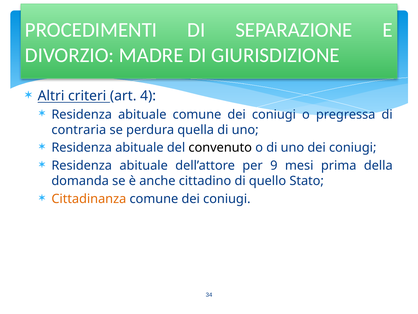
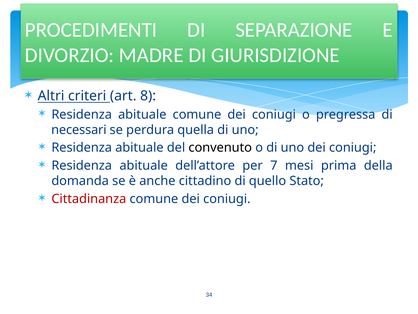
4: 4 -> 8 (148, 96)
contraria: contraria -> necessari (79, 130)
9: 9 -> 7 (274, 165)
Cittadinanza colour: orange -> red (89, 199)
